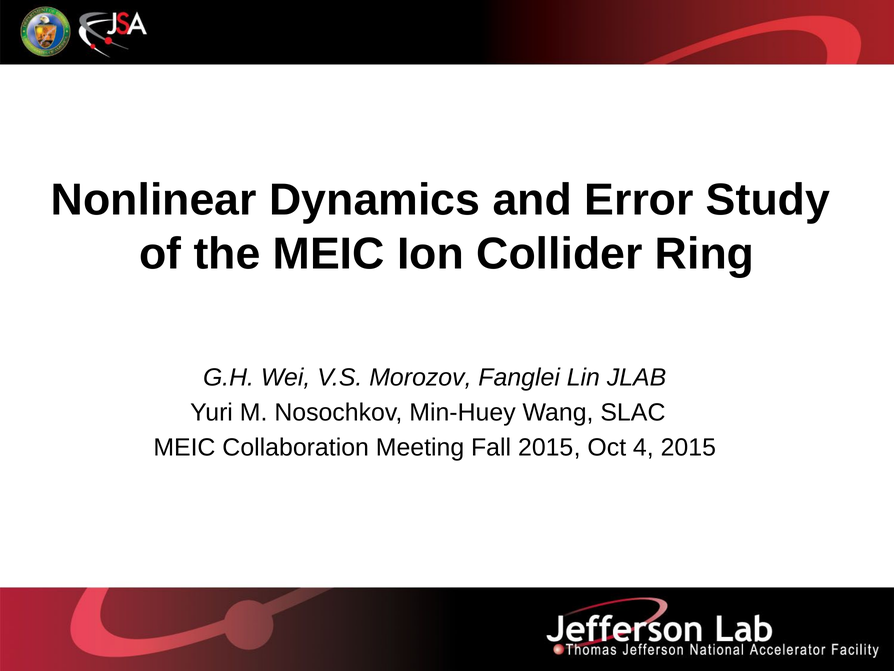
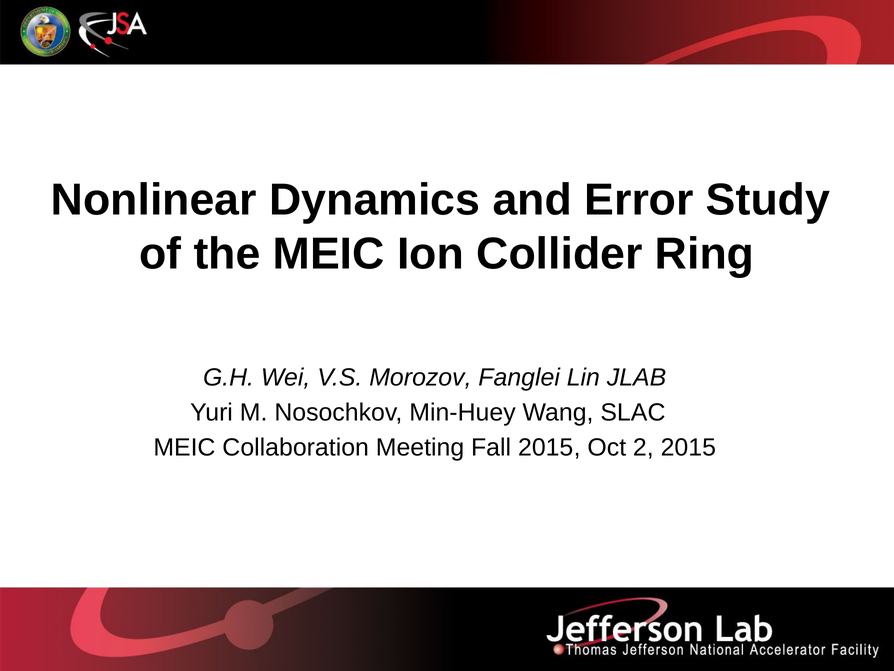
4: 4 -> 2 (643, 447)
